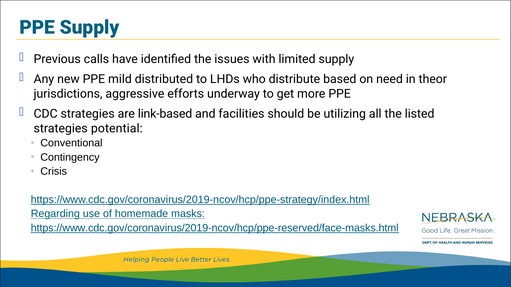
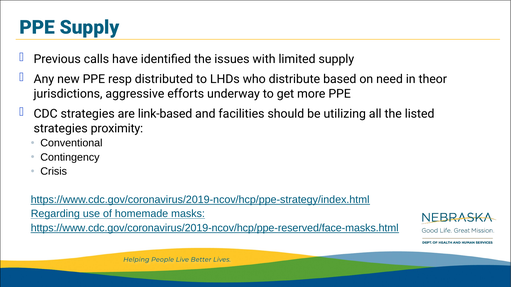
mild: mild -> resp (120, 79)
potential: potential -> proximity (117, 129)
